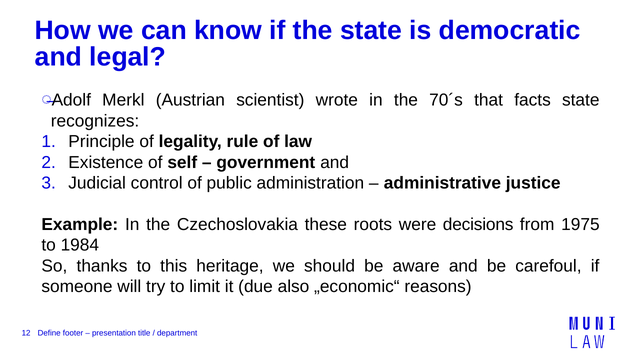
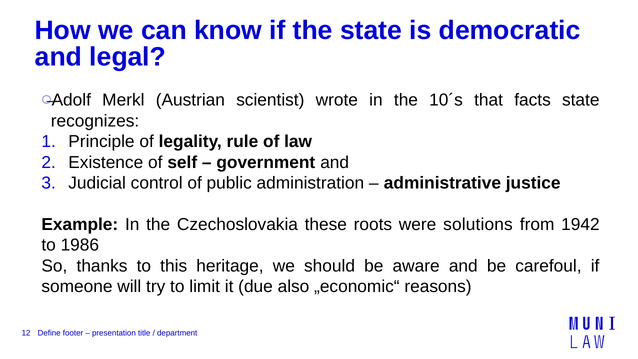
70´s: 70´s -> 10´s (446, 100)
decisions: decisions -> solutions (478, 224)
1975: 1975 -> 1942 (580, 224)
1984: 1984 -> 1986 (80, 245)
